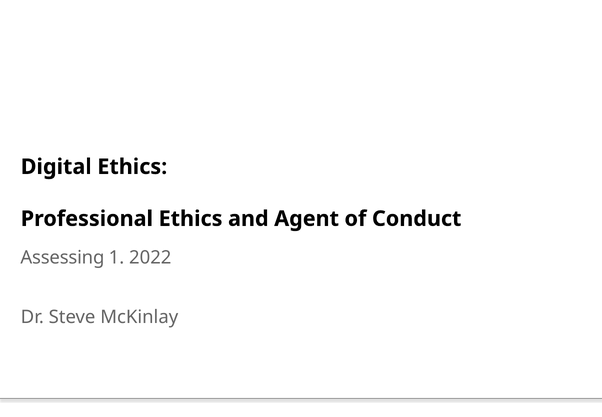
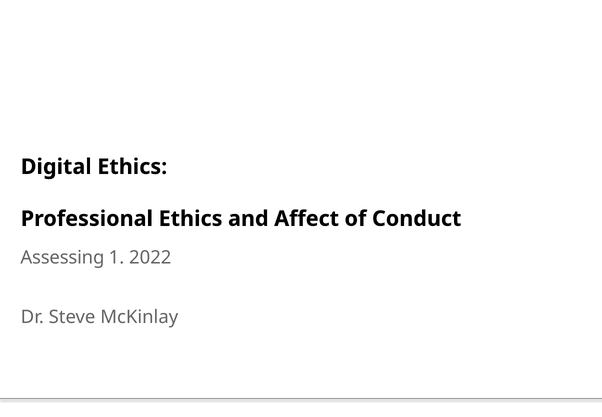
Agent: Agent -> Affect (307, 219)
